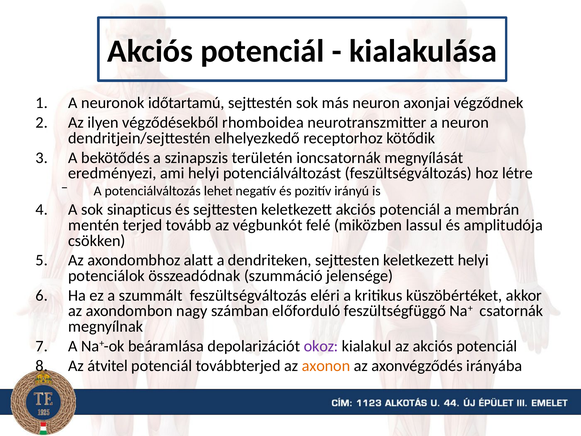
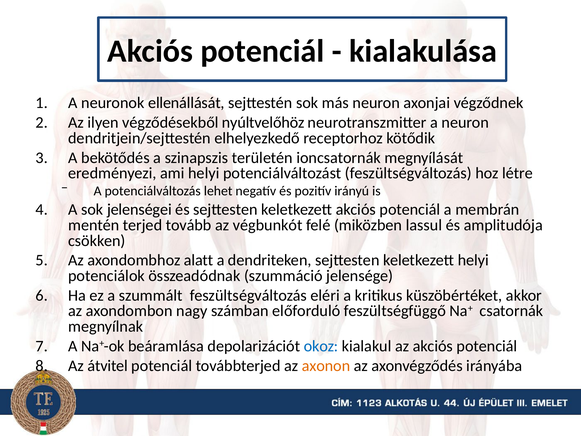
időtartamú: időtartamú -> ellenállását (186, 103)
rhomboidea: rhomboidea -> nyúltvelőhöz (263, 122)
sinapticus: sinapticus -> jelenségei (139, 210)
okoz colour: purple -> blue (321, 346)
